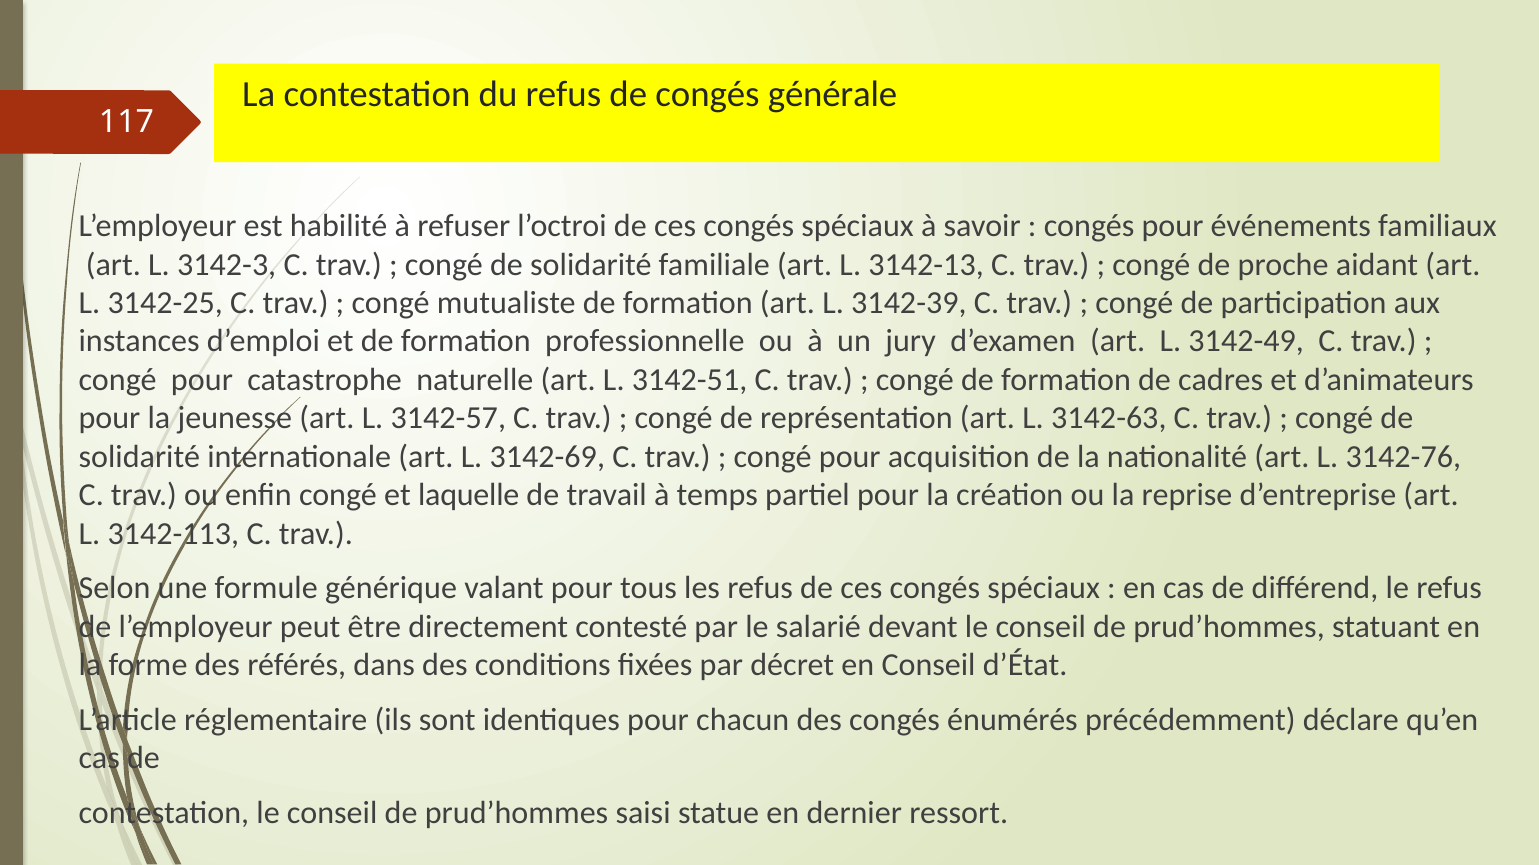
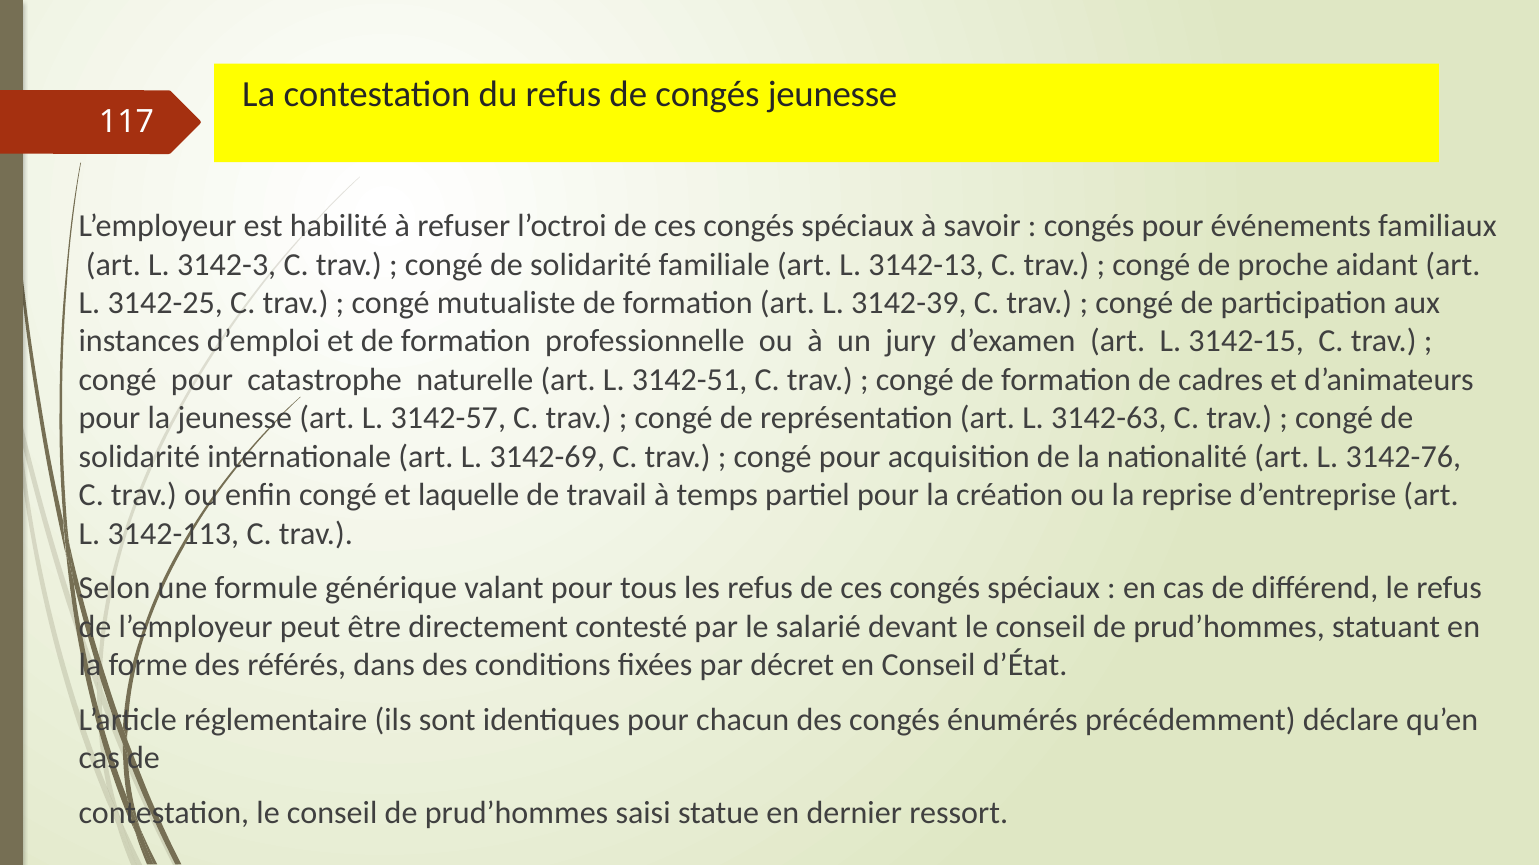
congés générale: générale -> jeunesse (833, 94)
3142-49: 3142-49 -> 3142-15 (1246, 342)
